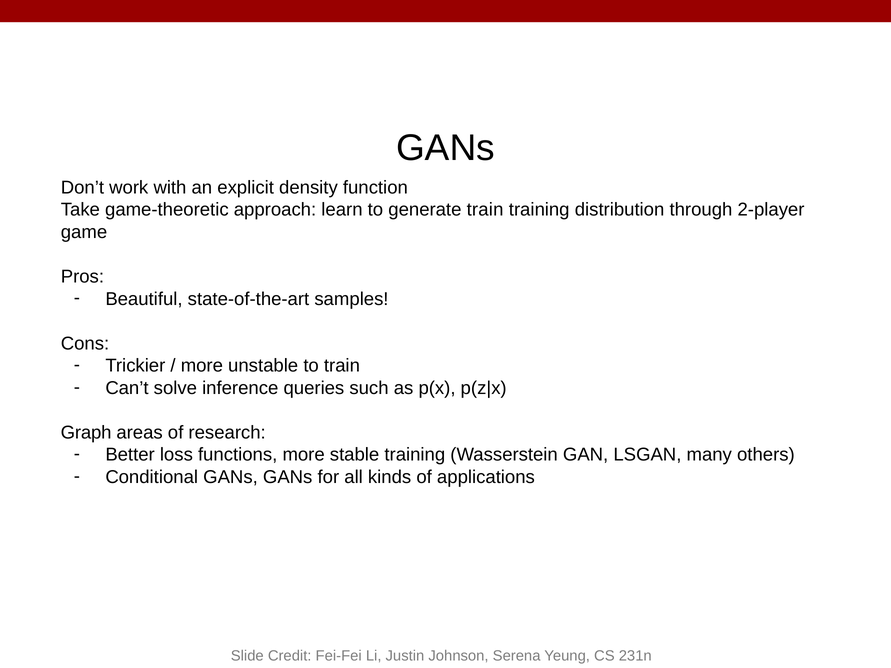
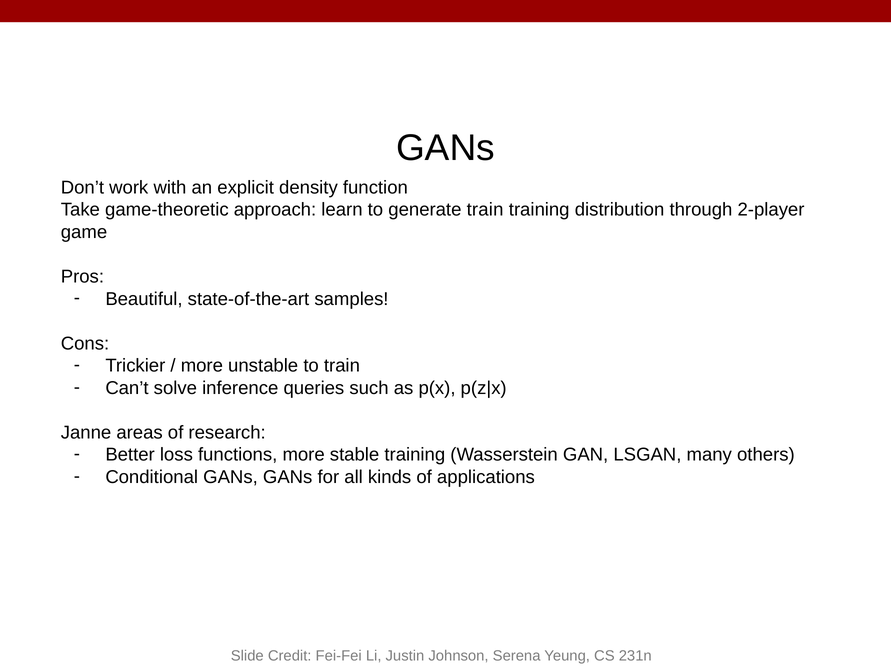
Graph: Graph -> Janne (86, 433)
